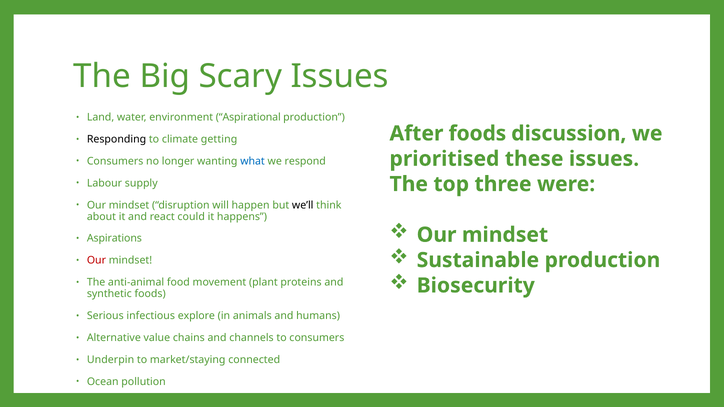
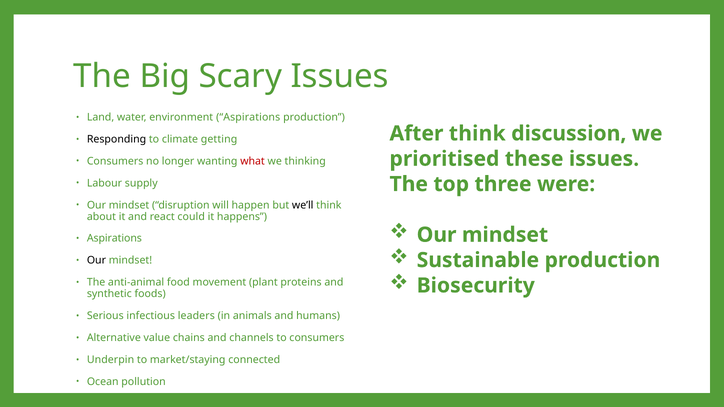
environment Aspirational: Aspirational -> Aspirations (248, 117)
After foods: foods -> think (477, 134)
what colour: blue -> red (253, 161)
respond: respond -> thinking (305, 161)
Our colour: red -> black (96, 261)
explore: explore -> leaders (196, 316)
